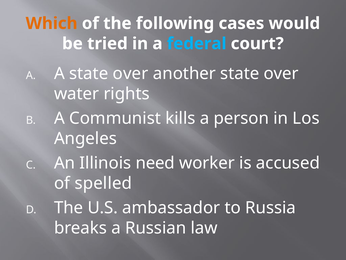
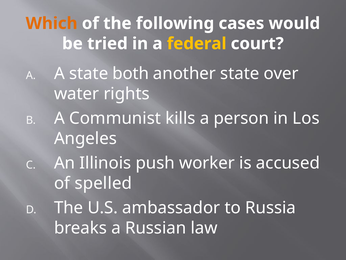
federal colour: light blue -> yellow (197, 44)
A state over: over -> both (131, 74)
need: need -> push (155, 163)
